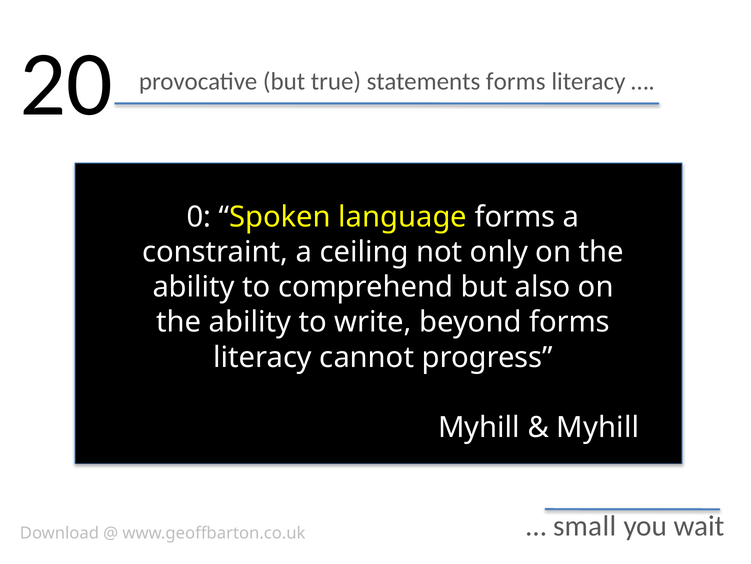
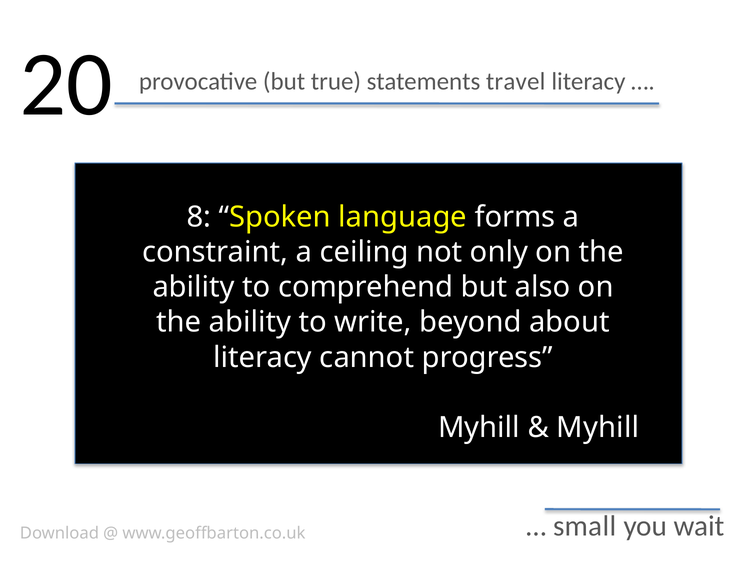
statements forms: forms -> travel (516, 81)
0: 0 -> 8 (199, 217)
beyond forms: forms -> about (569, 322)
